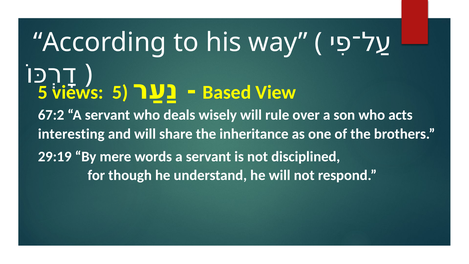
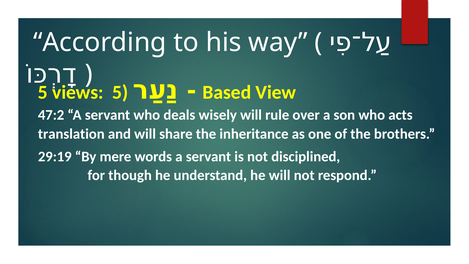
67:2: 67:2 -> 47:2 (51, 115)
interesting: interesting -> translation (71, 134)
